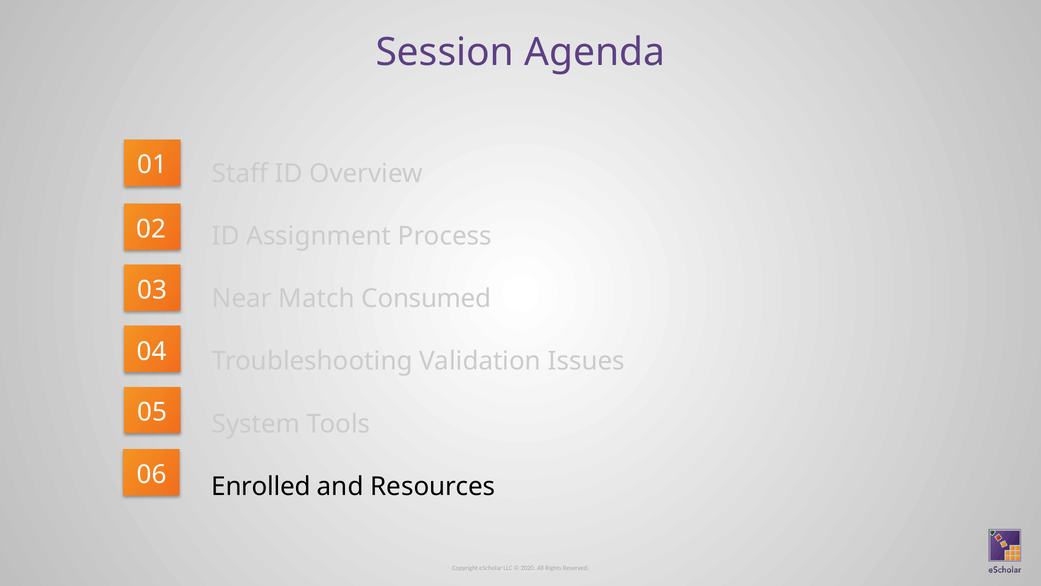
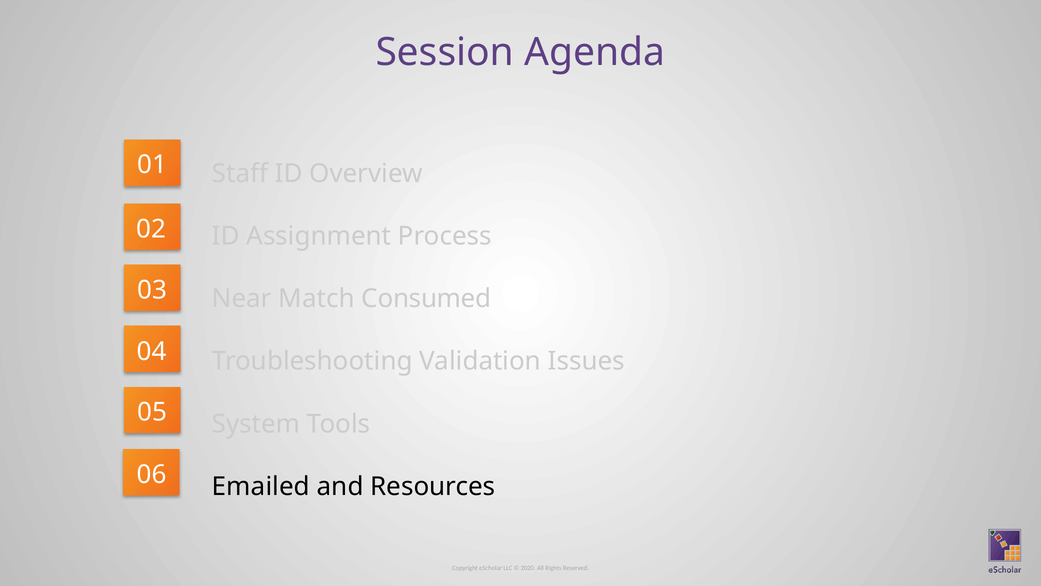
Enrolled: Enrolled -> Emailed (261, 486)
